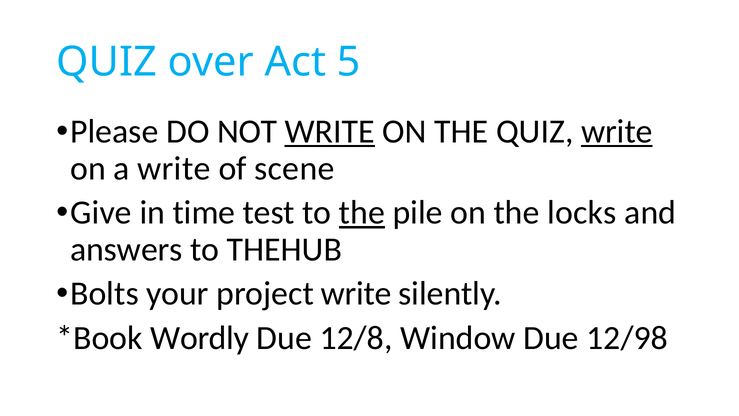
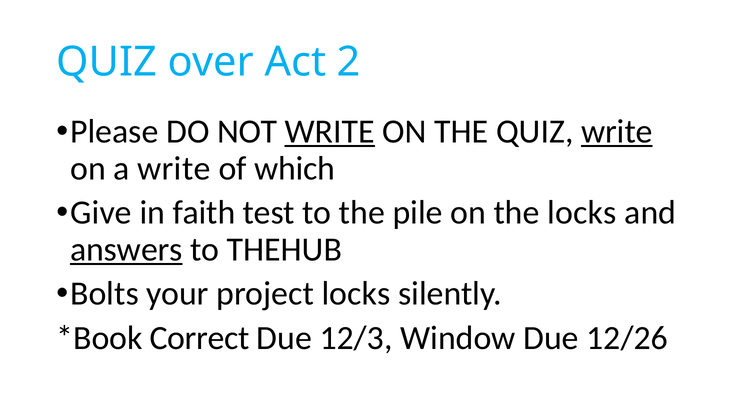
5: 5 -> 2 (349, 62)
scene: scene -> which (295, 168)
time: time -> faith (204, 213)
the underline: present -> none (362, 213)
answers underline: none -> present (126, 249)
project write: write -> locks (356, 294)
Wordly: Wordly -> Correct (200, 338)
12/8: 12/8 -> 12/3 (356, 338)
12/98: 12/98 -> 12/26 (627, 338)
